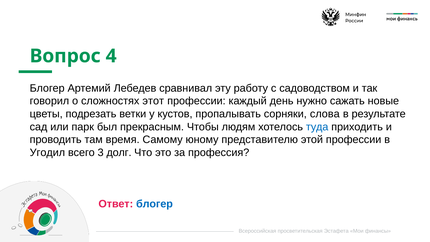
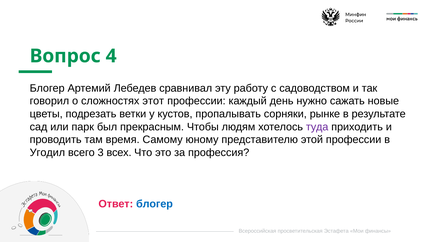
слова: слова -> рынке (325, 114)
туда colour: blue -> purple (317, 127)
долг: долг -> всех (119, 153)
